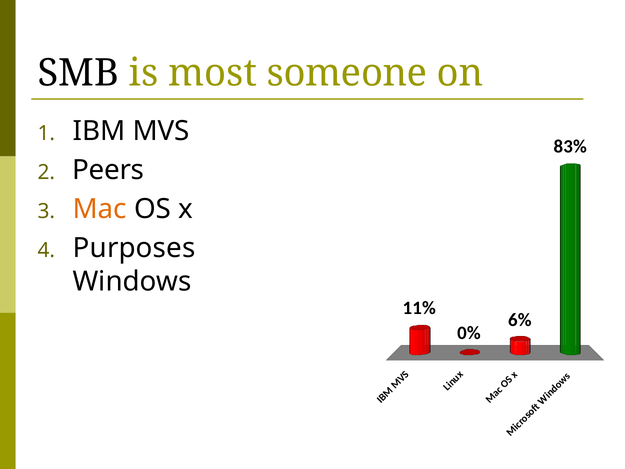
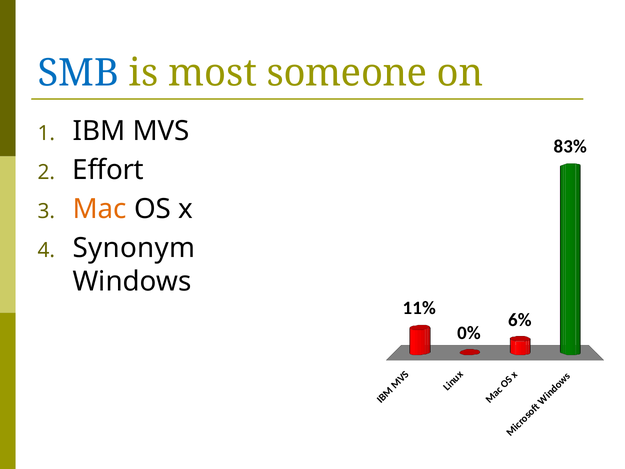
SMB colour: black -> blue (78, 73)
Peers: Peers -> Effort (108, 170)
Purposes: Purposes -> Synonym (134, 248)
